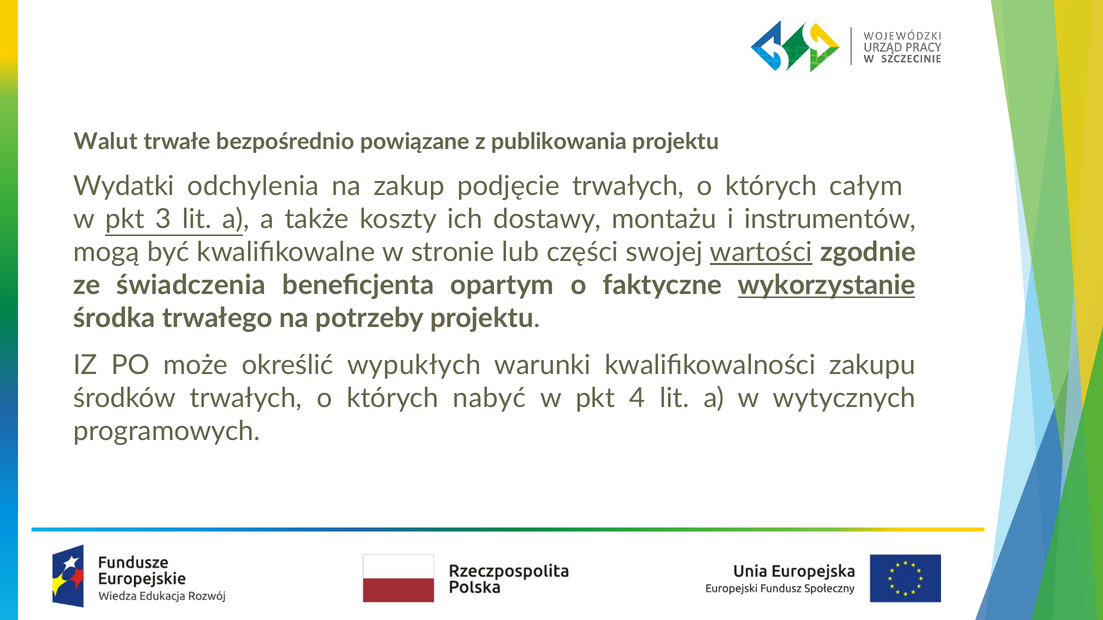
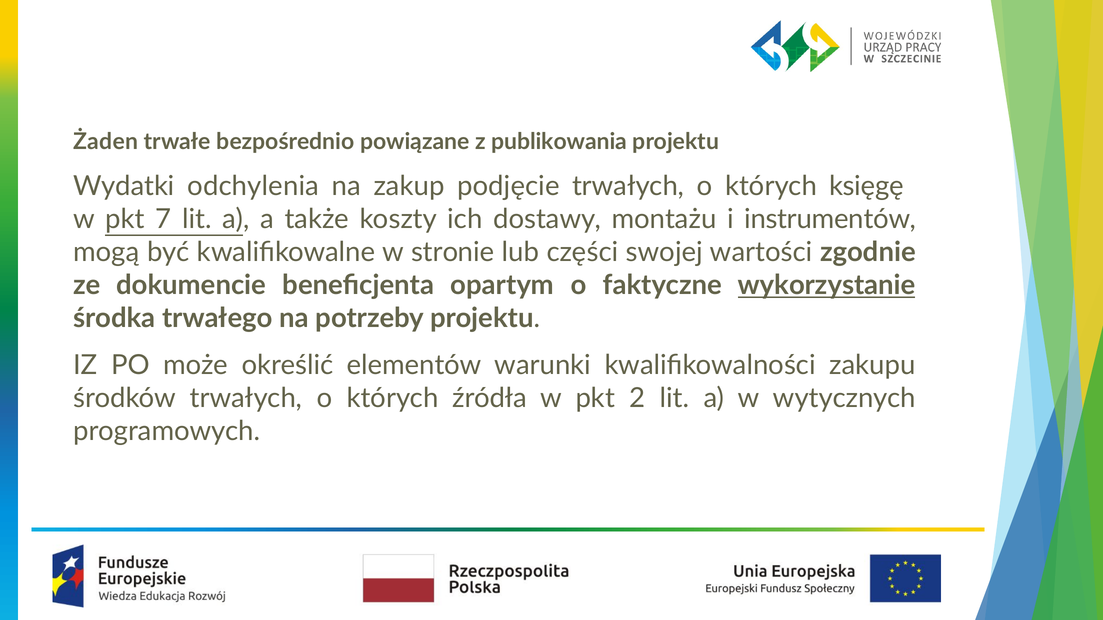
Walut: Walut -> Żaden (106, 142)
całym: całym -> księgę (866, 186)
3: 3 -> 7 (163, 219)
wartości underline: present -> none (761, 252)
świadczenia: świadczenia -> dokumencie (191, 285)
wypukłych: wypukłych -> elementów (414, 365)
nabyć: nabyć -> źródła (490, 399)
4: 4 -> 2 (637, 399)
